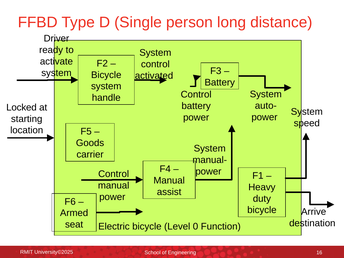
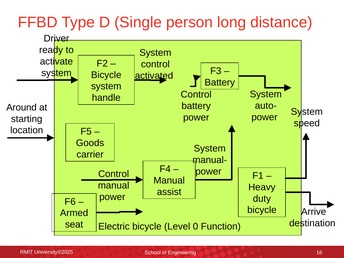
Locked: Locked -> Around (21, 107)
